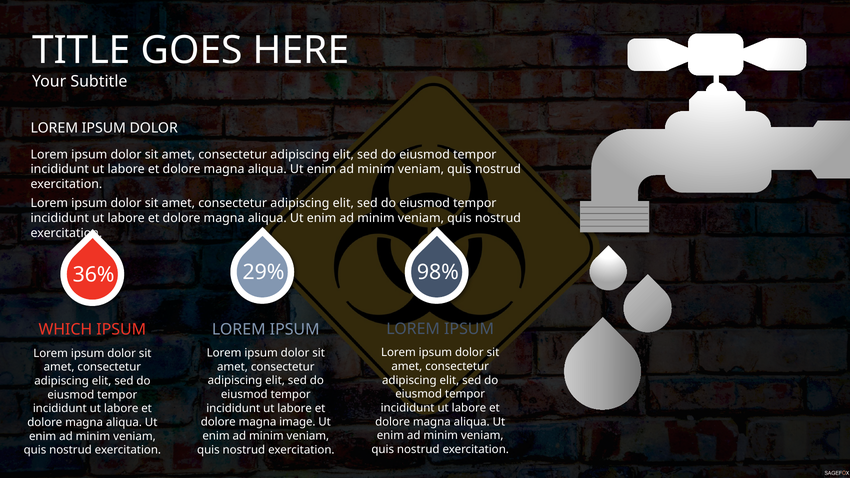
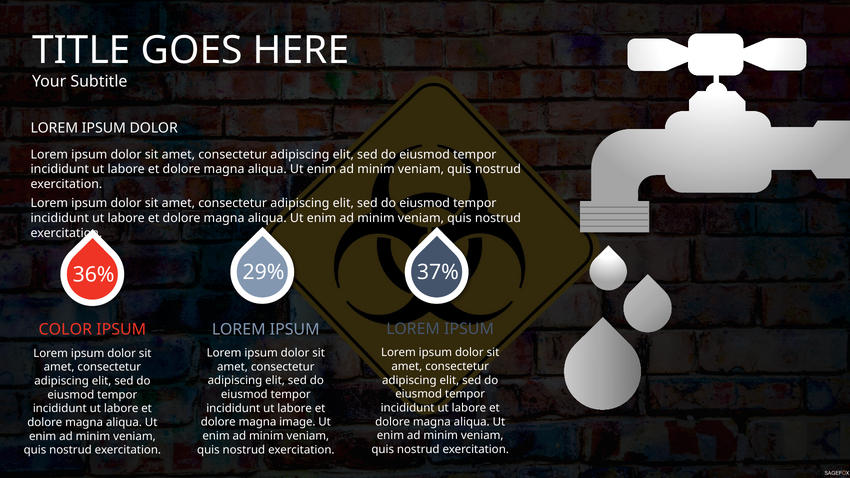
98%: 98% -> 37% (438, 272)
WHICH: WHICH -> COLOR (65, 330)
